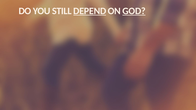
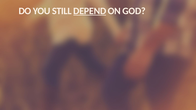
GOD underline: present -> none (134, 11)
